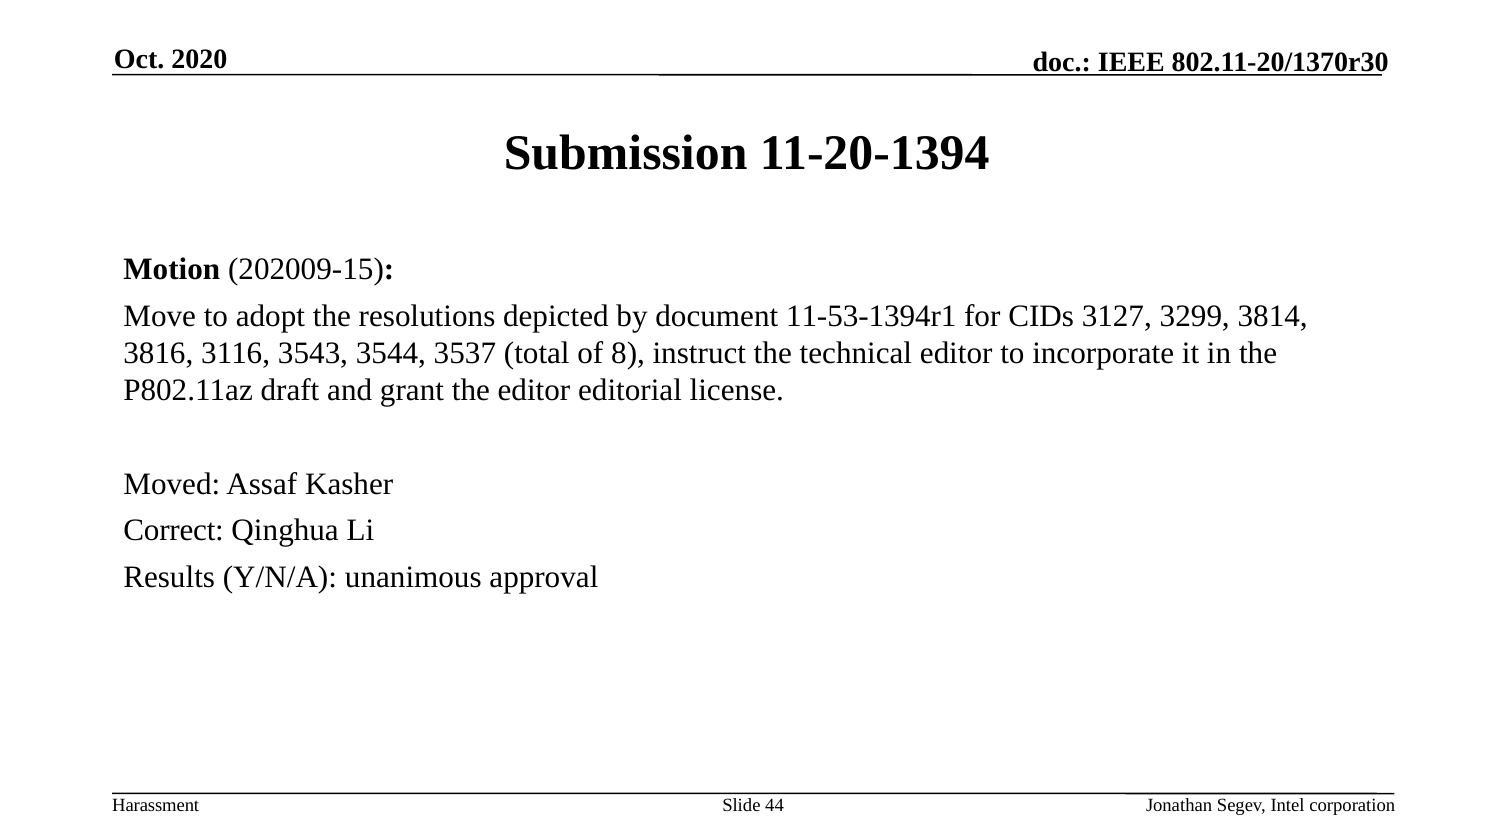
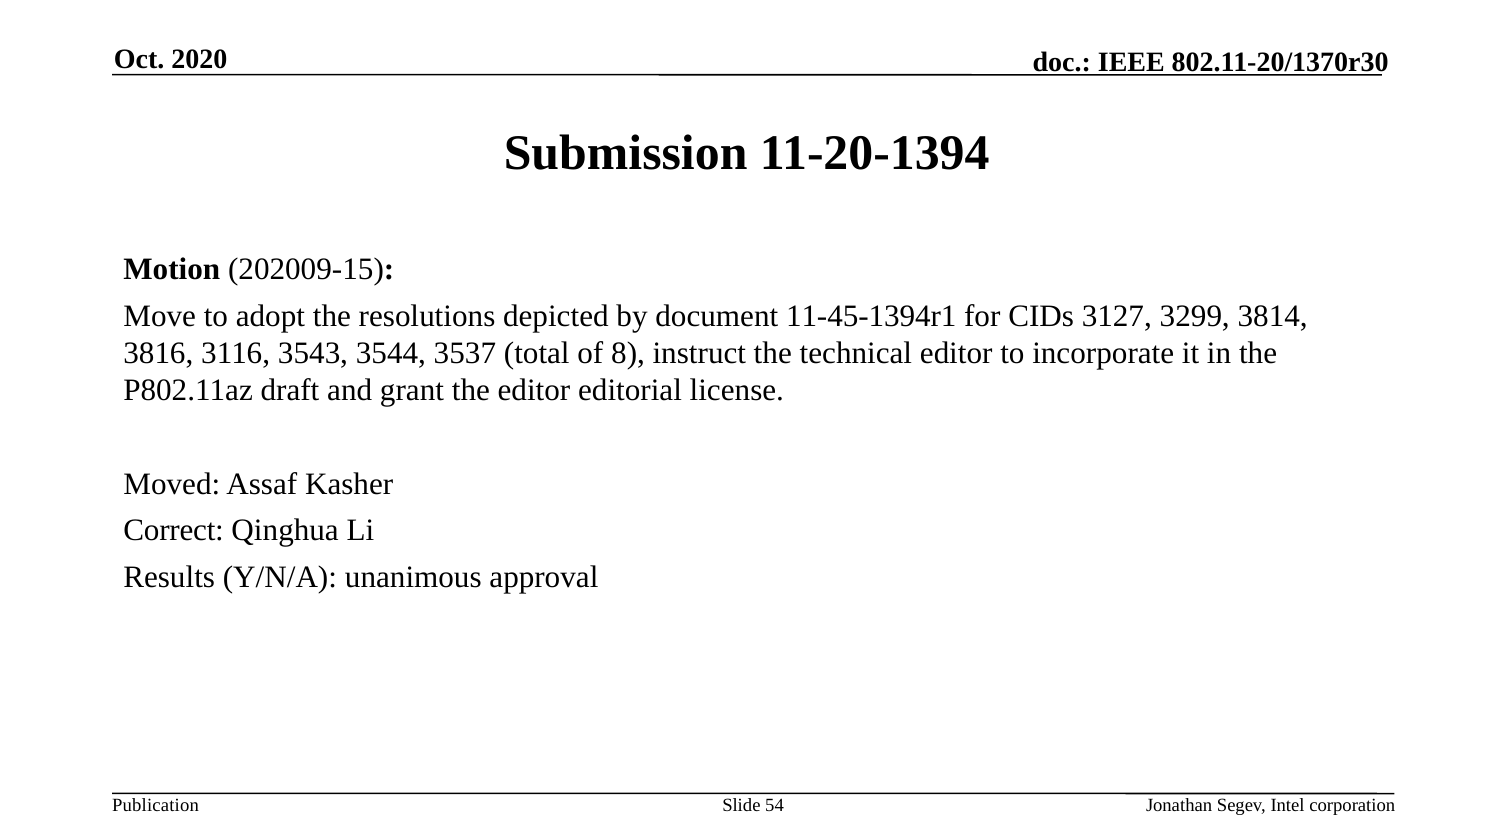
11-53-1394r1: 11-53-1394r1 -> 11-45-1394r1 (871, 316)
Harassment: Harassment -> Publication (156, 806)
44: 44 -> 54 (775, 806)
